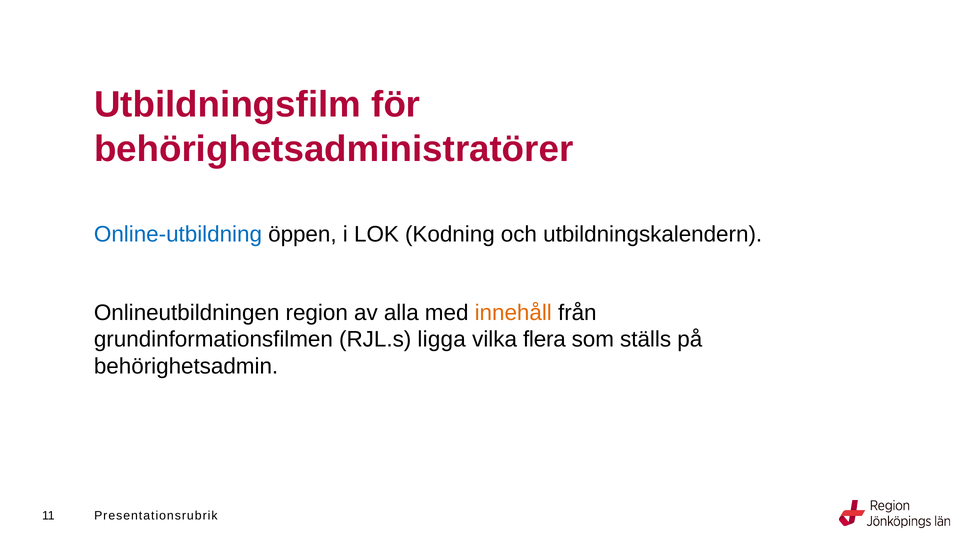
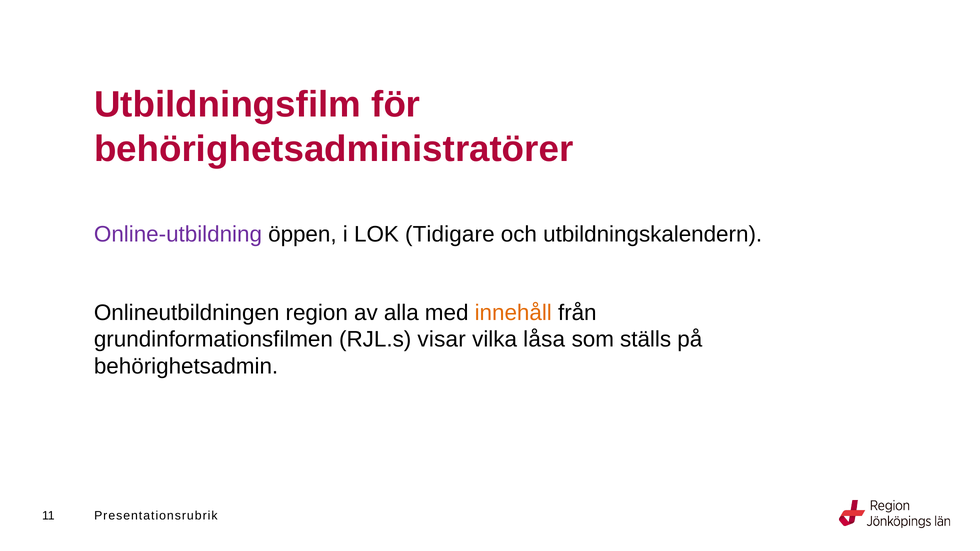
Online-utbildning colour: blue -> purple (178, 234)
Kodning: Kodning -> Tidigare (450, 234)
ligga: ligga -> visar (442, 340)
flera: flera -> låsa (544, 340)
